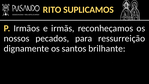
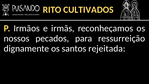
SUPLICAMOS: SUPLICAMOS -> CULTIVADOS (88, 10)
brilhante: brilhante -> rejeitada (107, 48)
